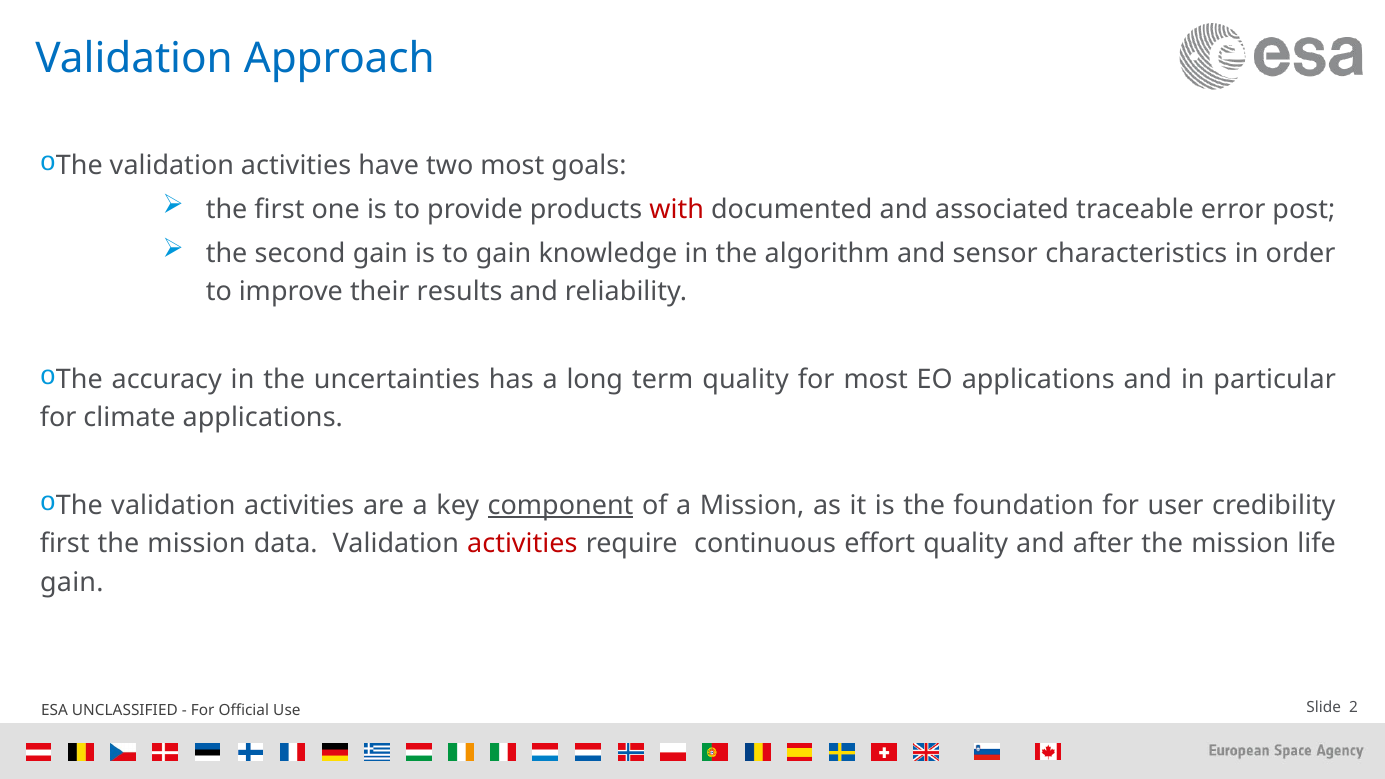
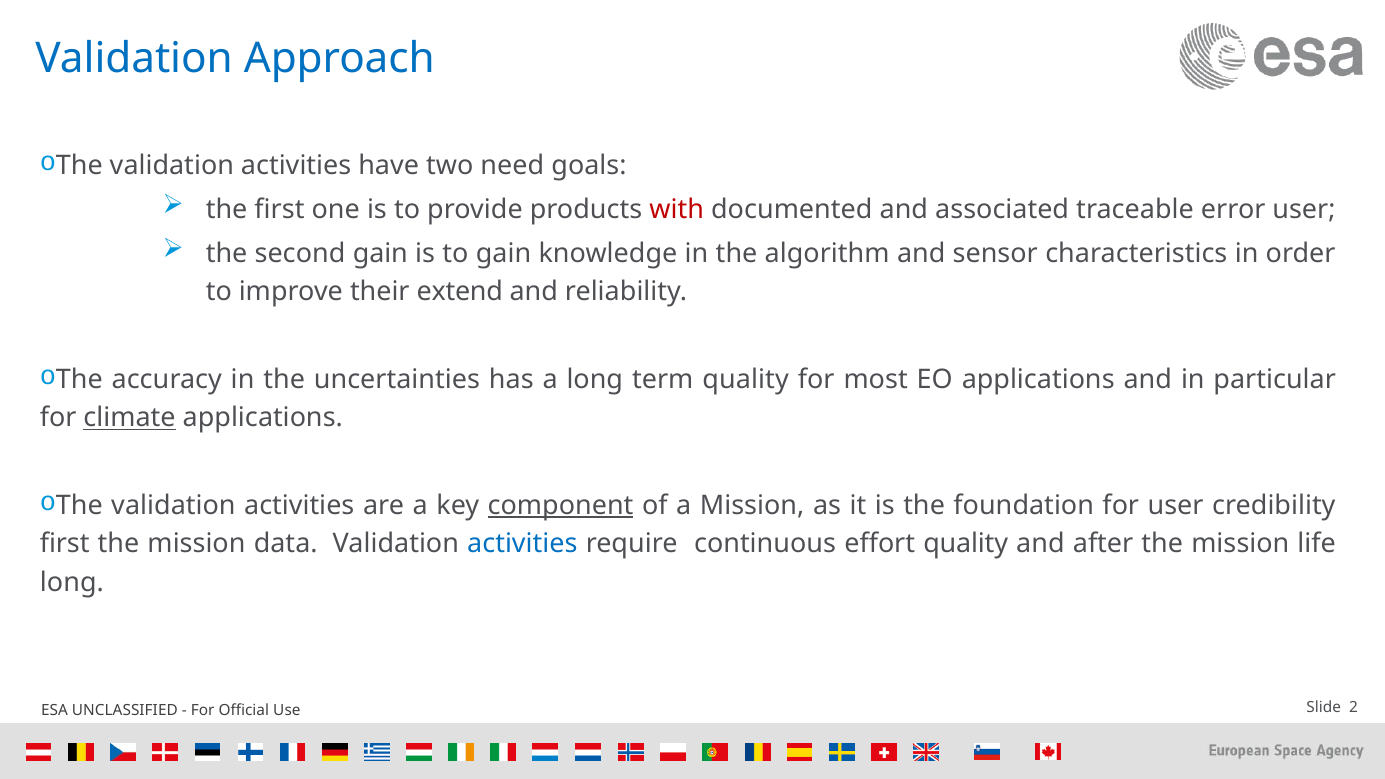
two most: most -> need (512, 166)
error post: post -> user (1304, 209)
results: results -> extend (460, 292)
climate underline: none -> present (130, 418)
activities colour: red -> blue (522, 544)
gain: gain -> long (72, 582)
